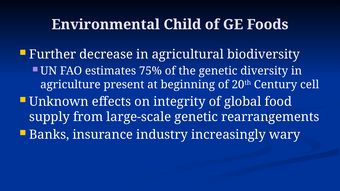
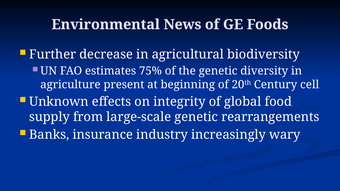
Child: Child -> News (182, 25)
